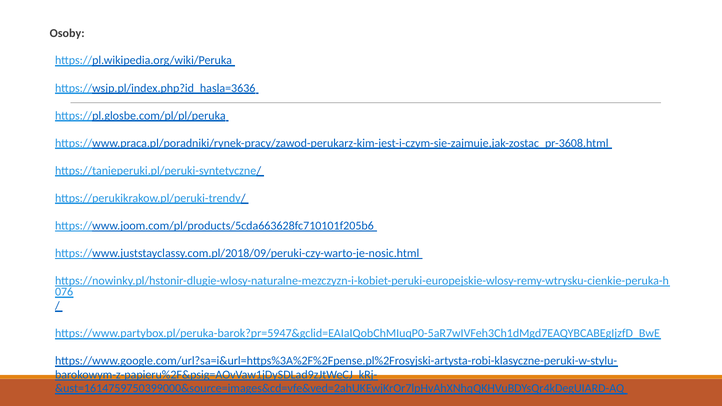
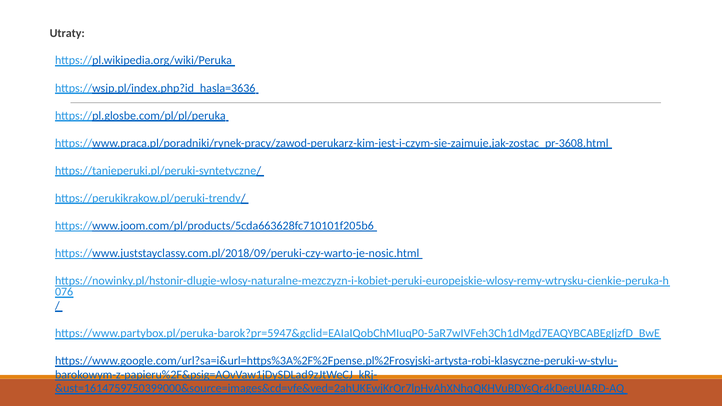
Osoby: Osoby -> Utraty (67, 33)
